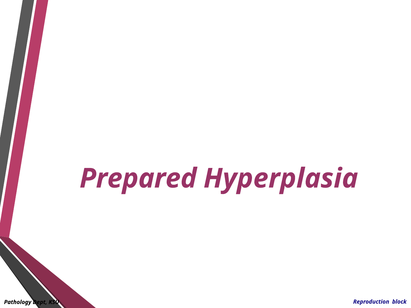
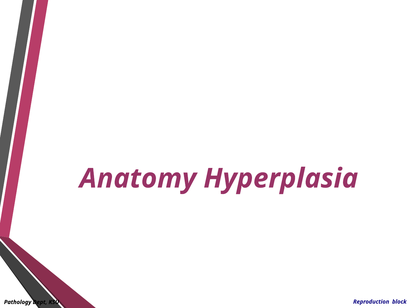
Prepared: Prepared -> Anatomy (138, 179)
